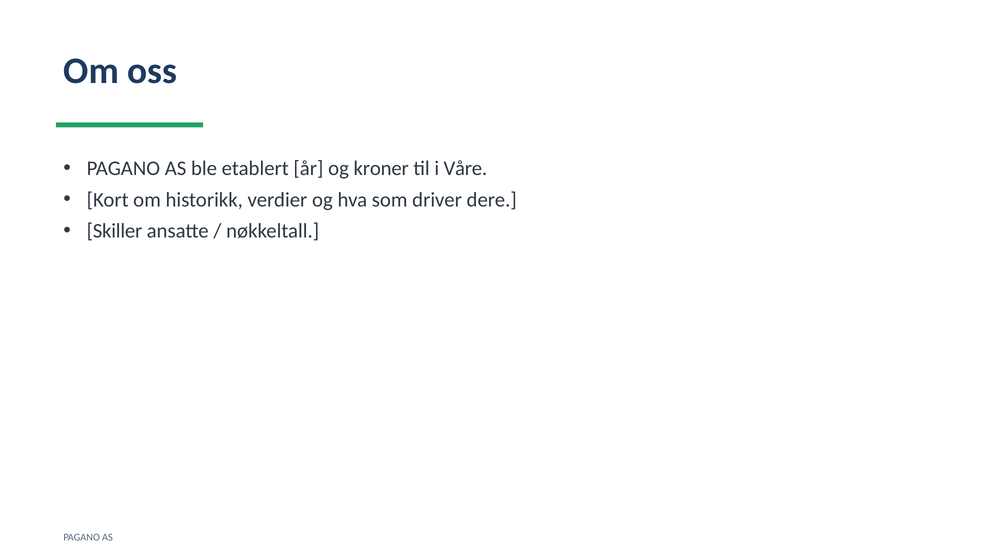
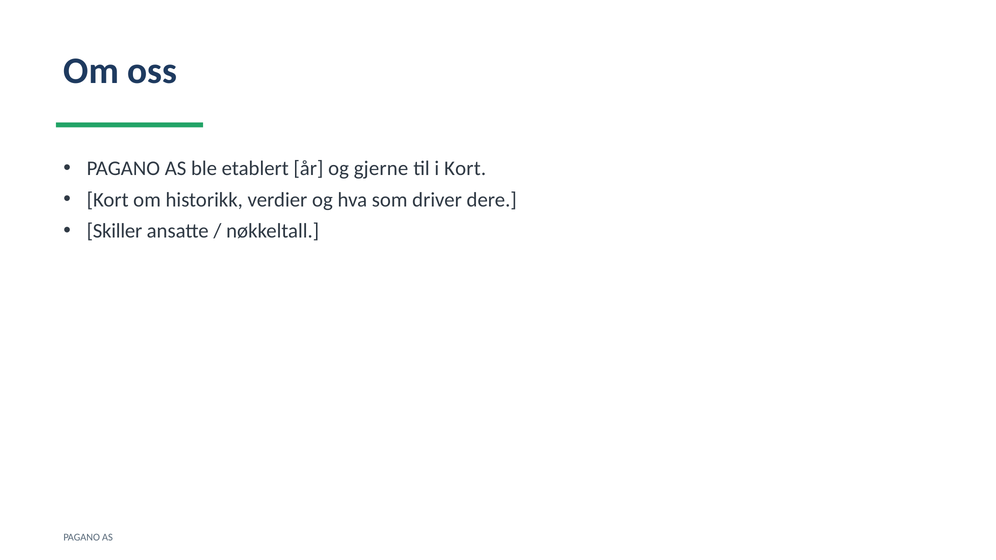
kroner: kroner -> gjerne (381, 169)
i Våre: Våre -> Kort (465, 169)
